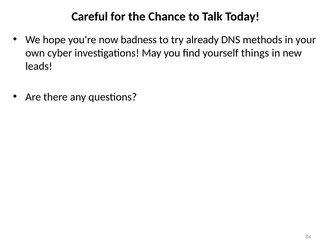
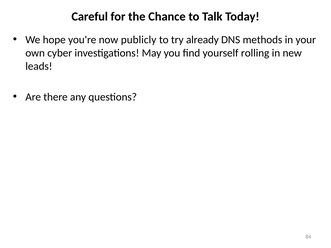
badness: badness -> publicly (139, 40)
things: things -> rolling (255, 53)
